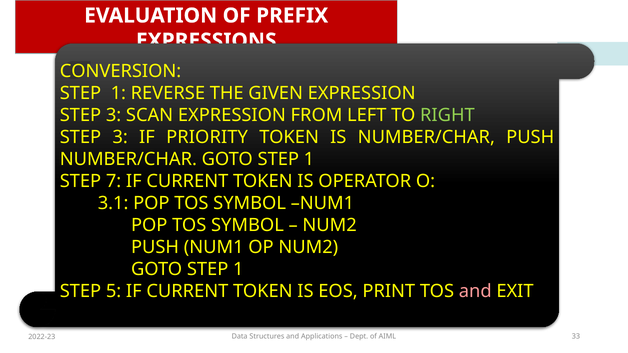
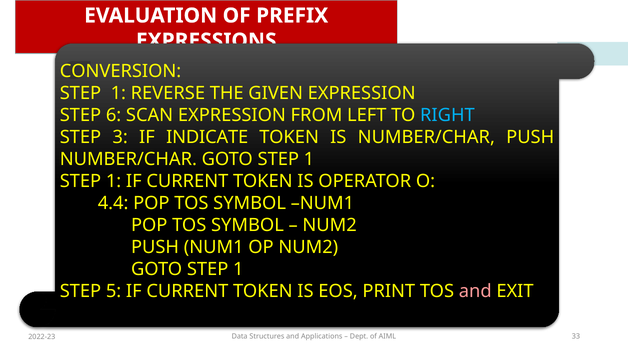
3: 3 -> 6 (114, 115)
RIGHT colour: light green -> light blue (447, 115)
PRIORITY: PRIORITY -> INDICATE (207, 137)
7: 7 -> 1 (114, 181)
3.1: 3.1 -> 4.4 (113, 203)
